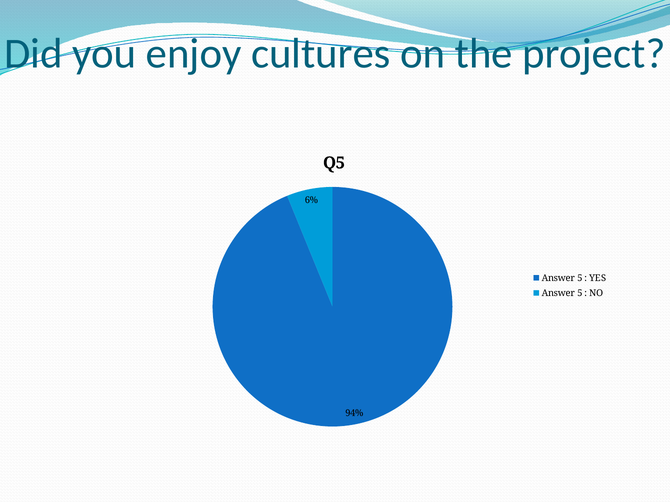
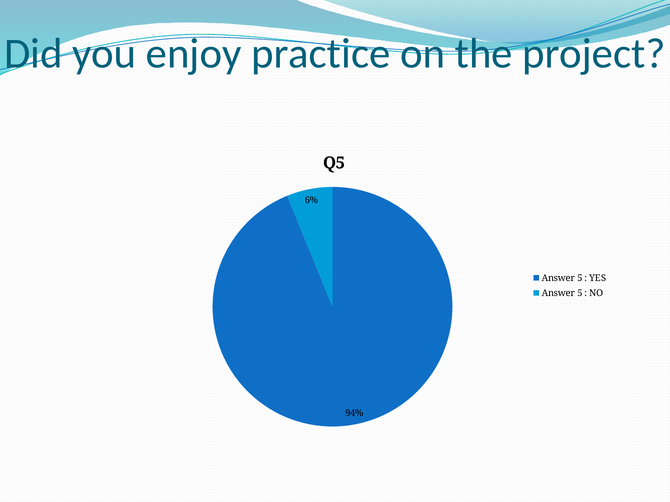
cultures: cultures -> practice (321, 54)
